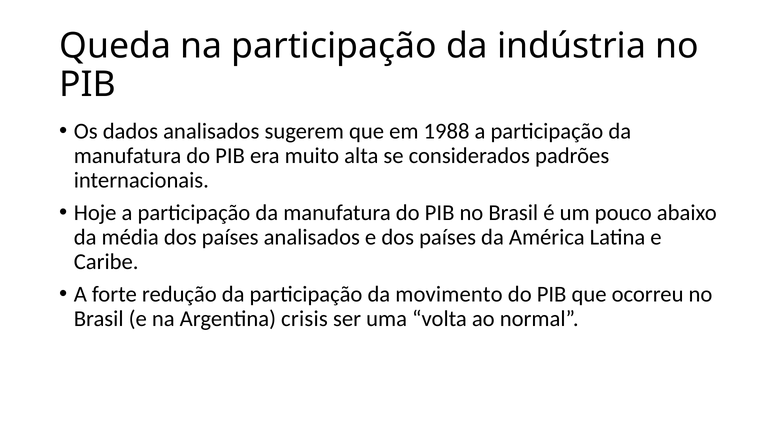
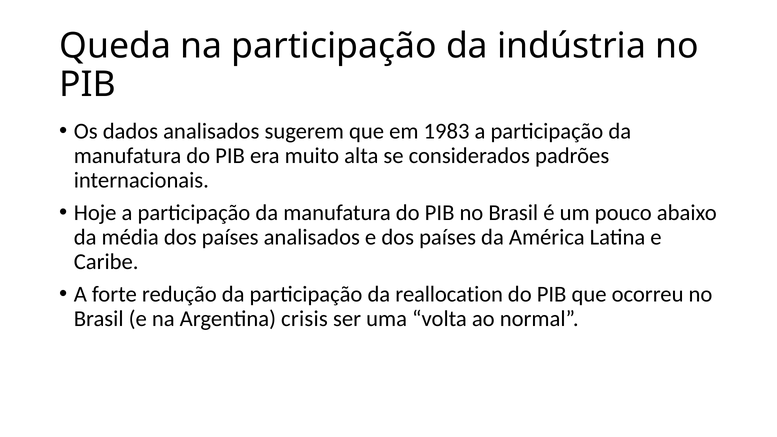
1988: 1988 -> 1983 (447, 131)
movimento: movimento -> reallocation (449, 294)
